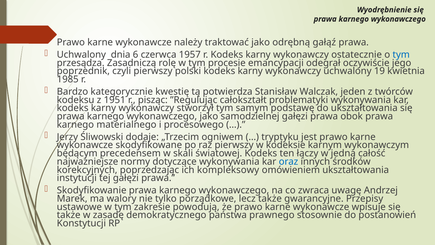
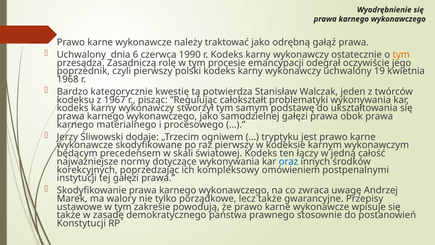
1957: 1957 -> 1990 (190, 55)
tym colour: blue -> orange (401, 55)
1985: 1985 -> 1968 (68, 79)
1951: 1951 -> 1967 (115, 100)
omówieniem ukształtowania: ukształtowania -> postpenalnymi (356, 170)
